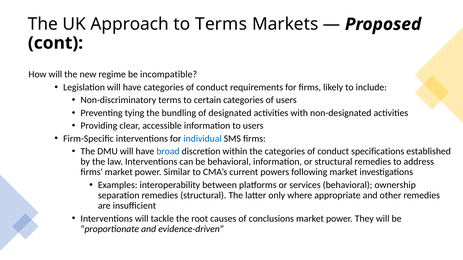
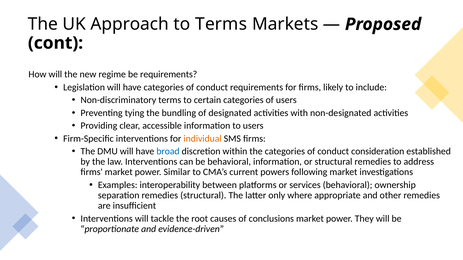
be incompatible: incompatible -> requirements (169, 75)
individual colour: blue -> orange (203, 139)
specifications: specifications -> consideration (378, 152)
